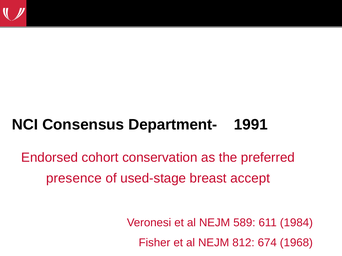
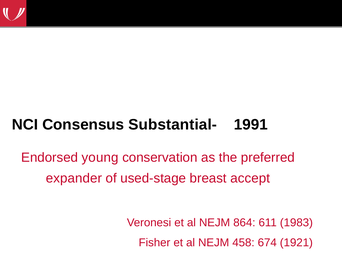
Department-: Department- -> Substantial- (173, 125)
cohort: cohort -> young (100, 158)
presence: presence -> expander (74, 179)
589: 589 -> 864 (244, 223)
1984: 1984 -> 1983 (296, 223)
812: 812 -> 458 (243, 243)
1968: 1968 -> 1921 (296, 243)
